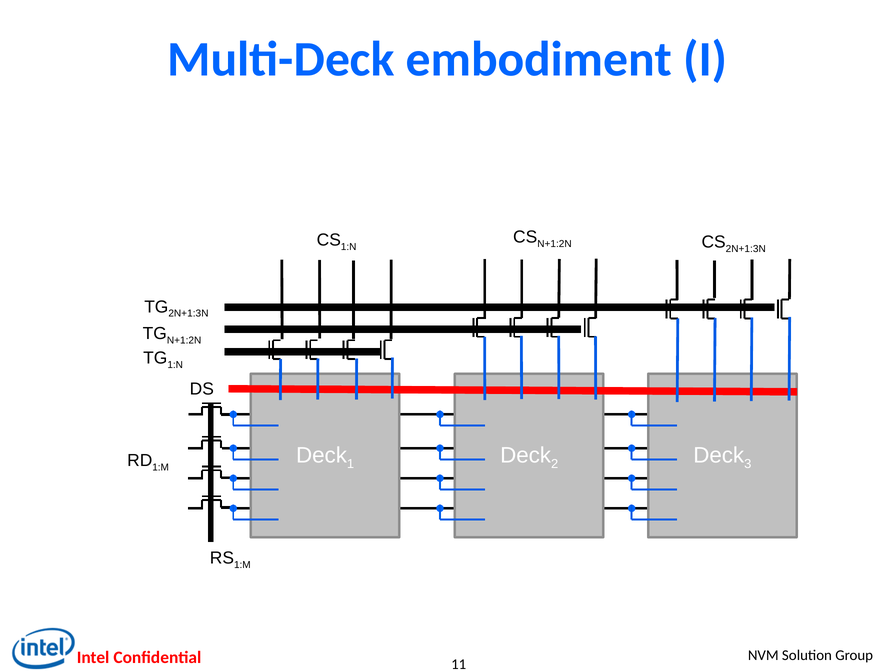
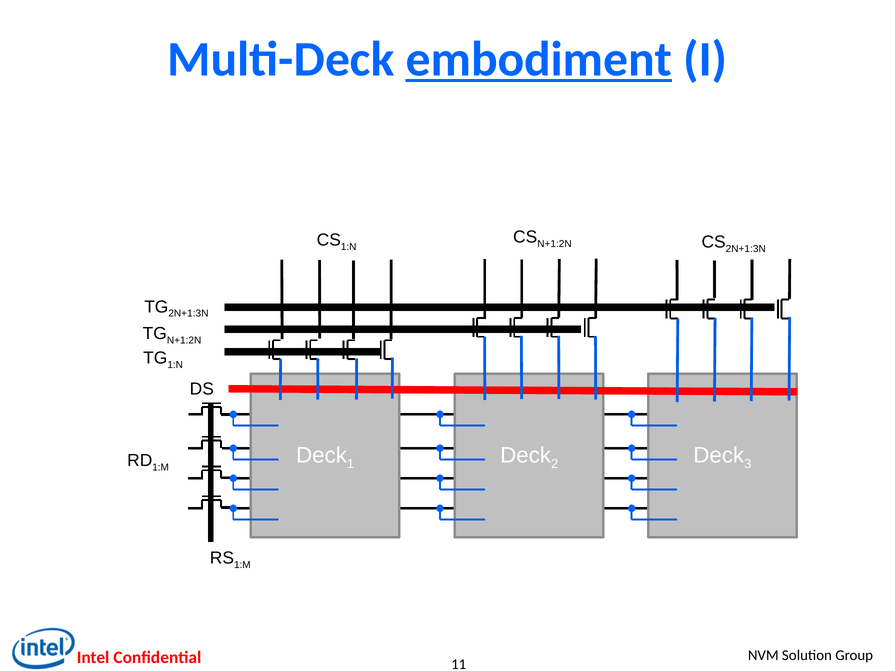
embodiment underline: none -> present (539, 59)
